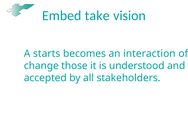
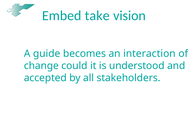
starts: starts -> guide (47, 53)
those: those -> could (74, 65)
